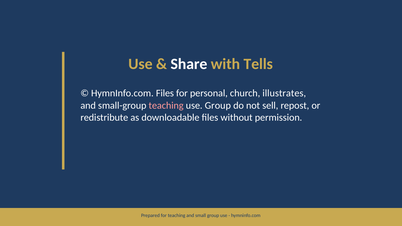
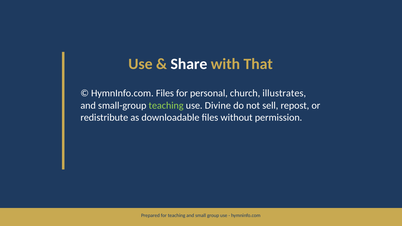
Tells: Tells -> That (258, 64)
teaching colour: pink -> light green (166, 105)
use Group: Group -> Divine (218, 105)
